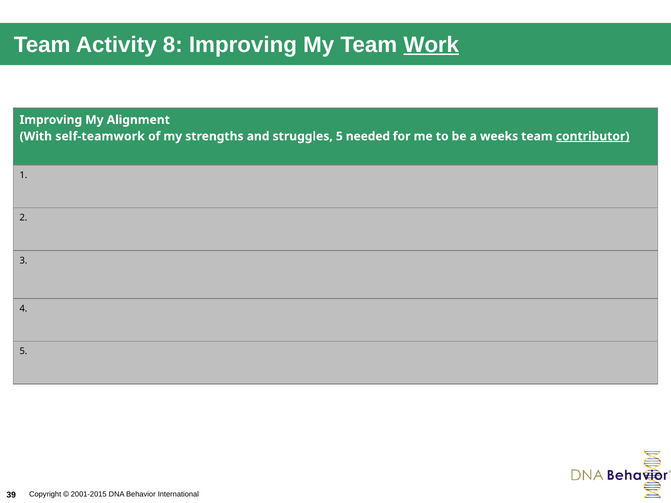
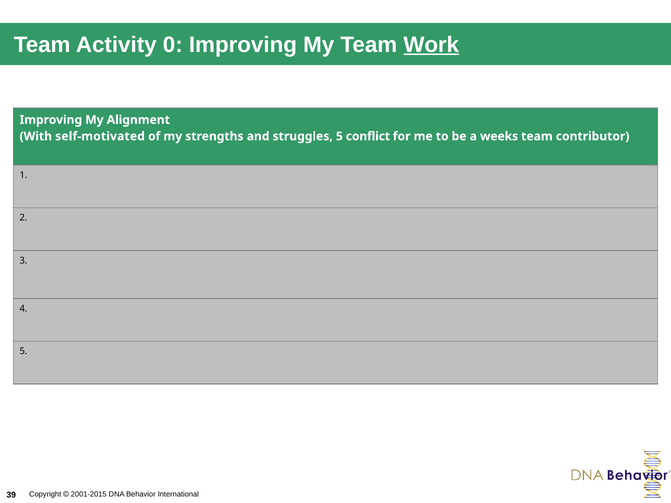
8: 8 -> 0 (173, 45)
self-teamwork: self-teamwork -> self-motivated (100, 136)
needed: needed -> conflict (368, 136)
contributor underline: present -> none (593, 136)
